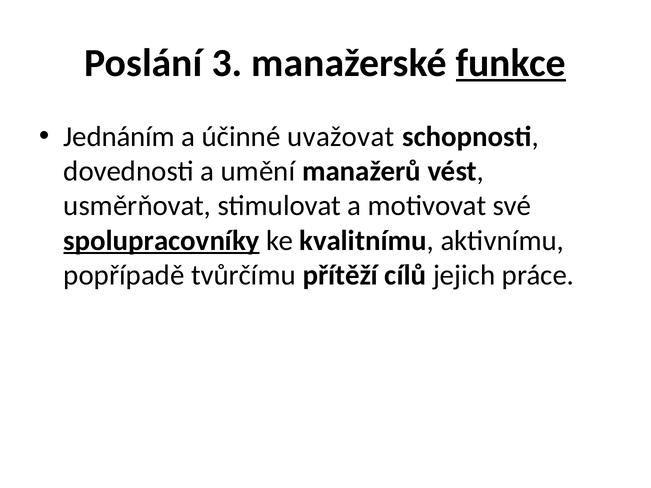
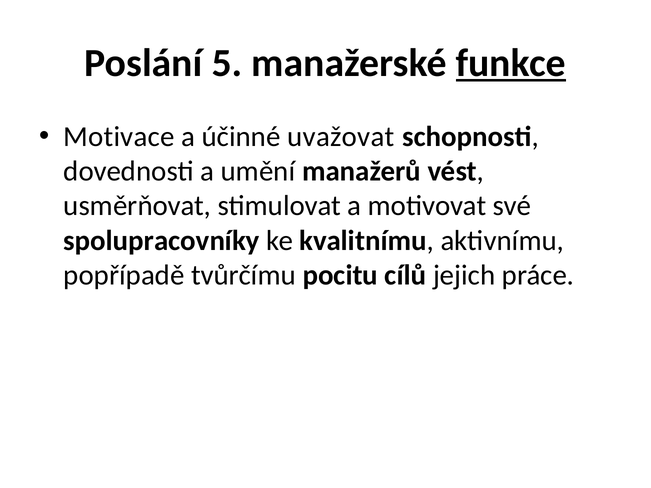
3: 3 -> 5 (227, 63)
Jednáním: Jednáním -> Motivace (119, 137)
spolupracovníky underline: present -> none (162, 241)
přítěží: přítěží -> pocitu (340, 275)
